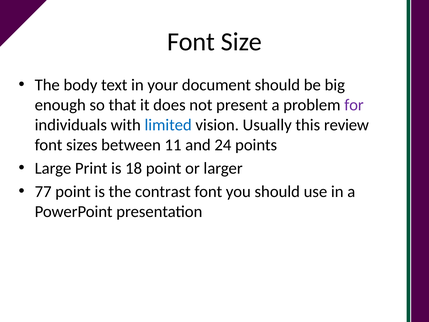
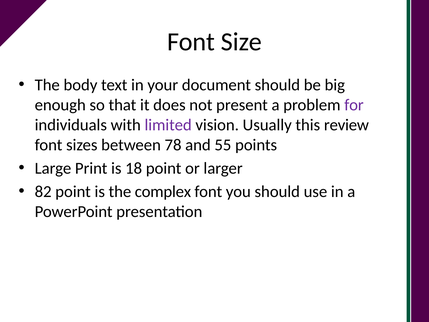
limited colour: blue -> purple (168, 125)
11: 11 -> 78 (173, 145)
24: 24 -> 55 (223, 145)
77: 77 -> 82 (43, 191)
contrast: contrast -> complex (163, 191)
